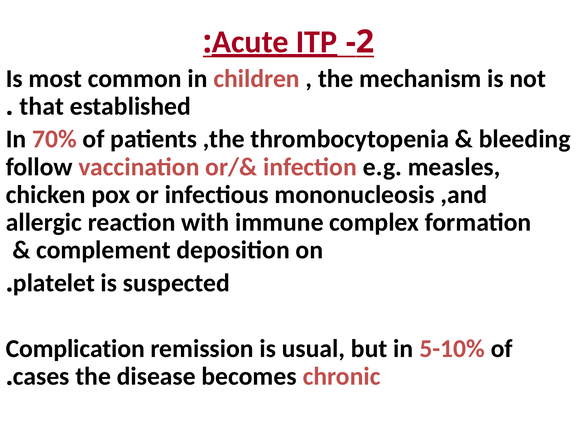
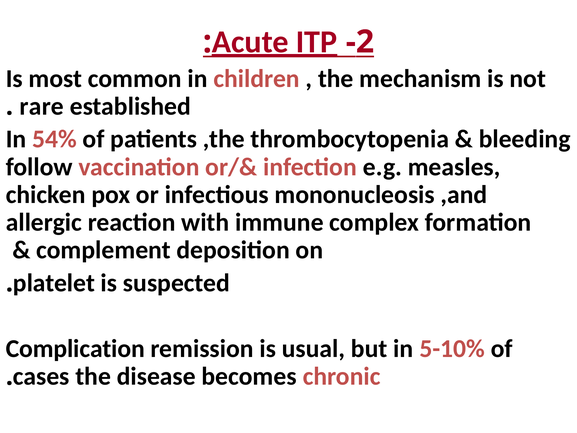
that: that -> rare (42, 106)
70%: 70% -> 54% (54, 139)
